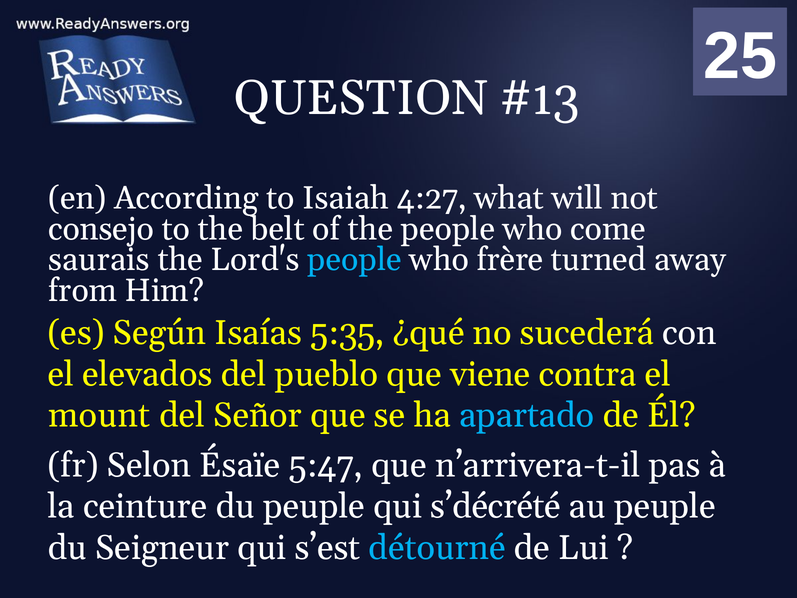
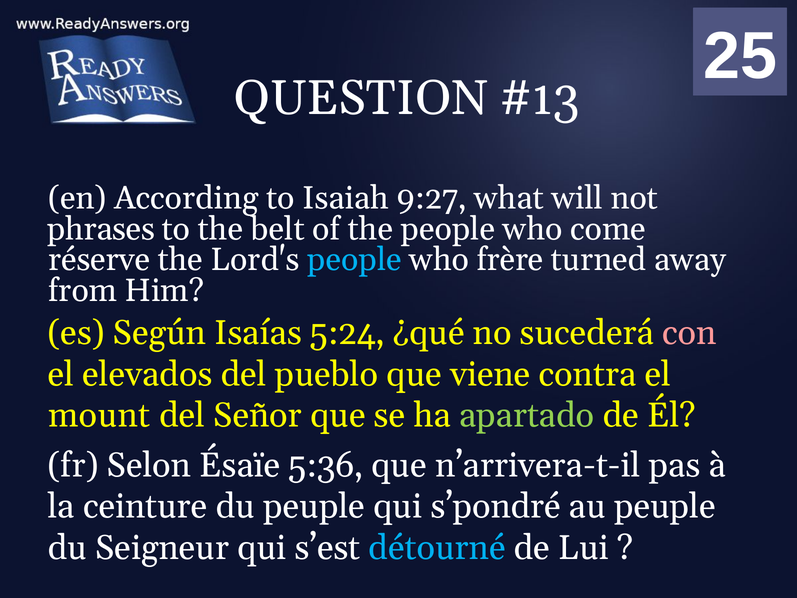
4:27: 4:27 -> 9:27 (432, 198)
consejo: consejo -> phrases (101, 229)
saurais: saurais -> réserve (99, 260)
5:35: 5:35 -> 5:24 (347, 333)
con colour: white -> pink (689, 333)
apartado colour: light blue -> light green (527, 415)
5:47: 5:47 -> 5:36 (326, 465)
s’décrété: s’décrété -> s’pondré (496, 506)
